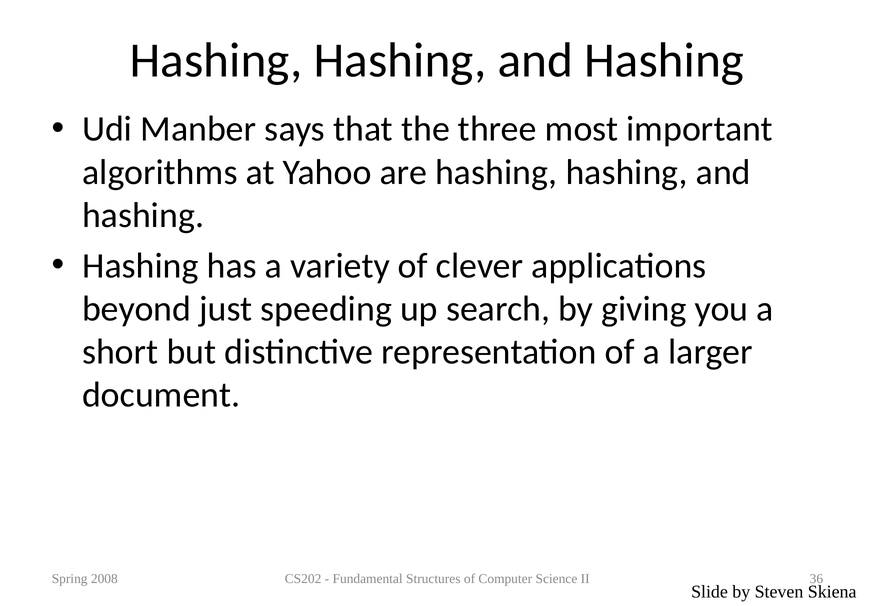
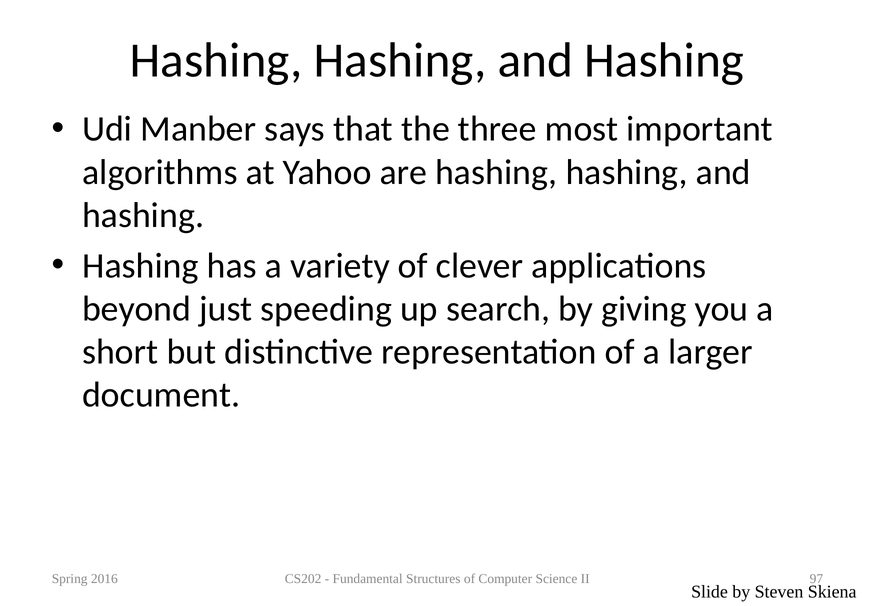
2008: 2008 -> 2016 (104, 578)
36: 36 -> 97 (816, 578)
